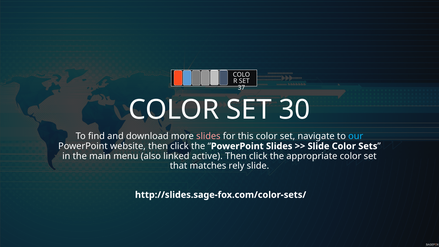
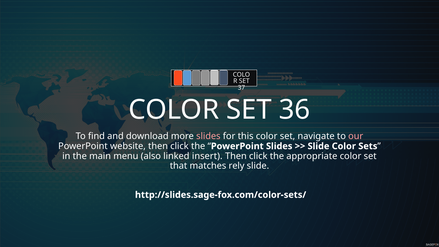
30: 30 -> 36 (295, 110)
our colour: light blue -> pink (356, 136)
active: active -> insert (207, 156)
